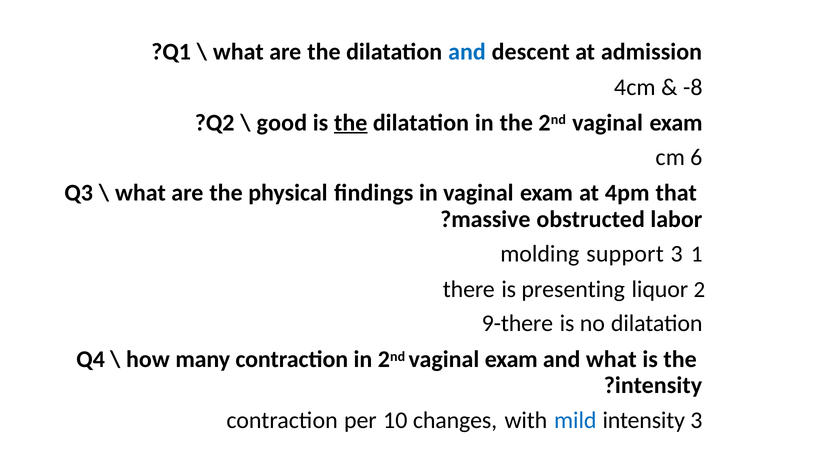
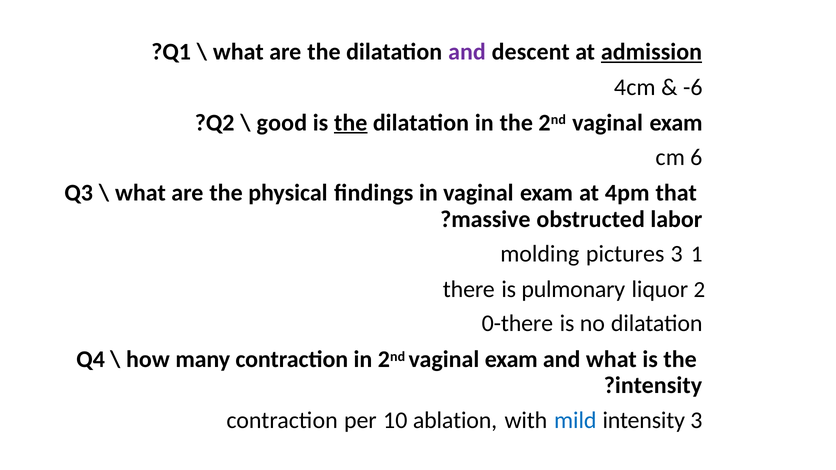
and colour: blue -> purple (467, 52)
admission underline: none -> present (652, 52)
-8: -8 -> -6 (693, 87)
support: support -> pictures (625, 254)
presenting: presenting -> pulmonary (573, 289)
9-there: 9-there -> 0-there (517, 324)
changes: changes -> ablation (455, 421)
